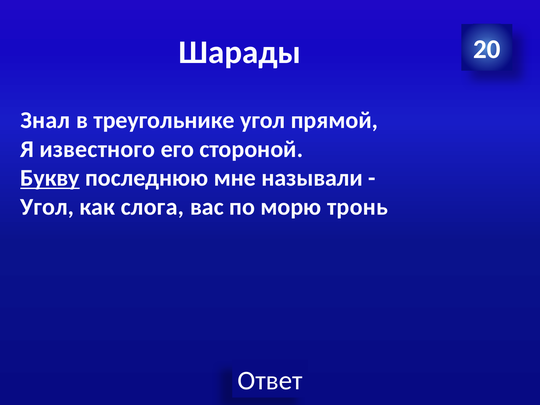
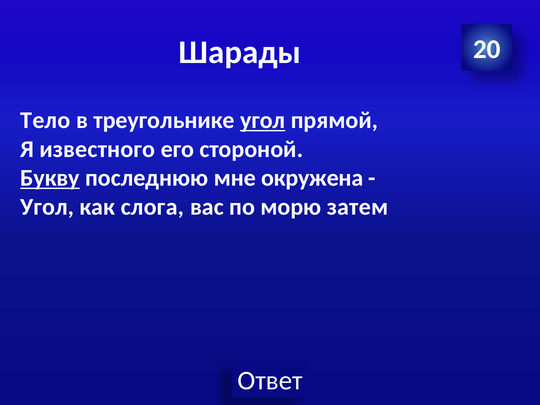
Знал: Знал -> Тело (45, 120)
угол underline: none -> present (263, 120)
называли: называли -> окружена (312, 178)
тронь: тронь -> затем (358, 207)
